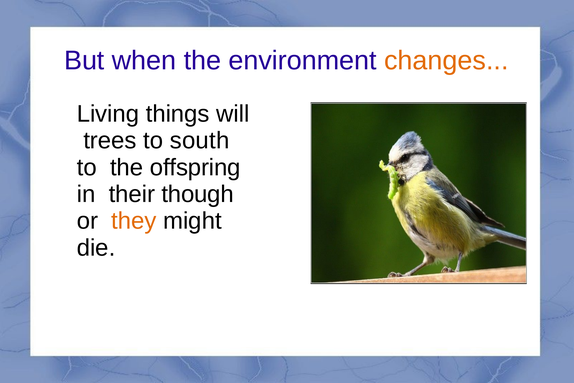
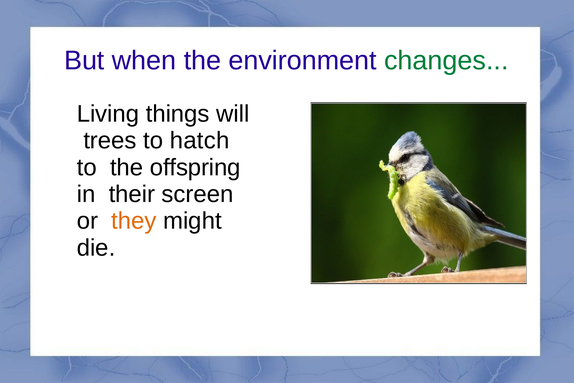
changes colour: orange -> green (446, 60)
south: south -> hatch (200, 140)
though: though -> screen (198, 194)
